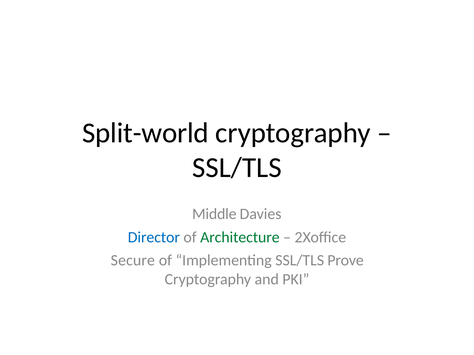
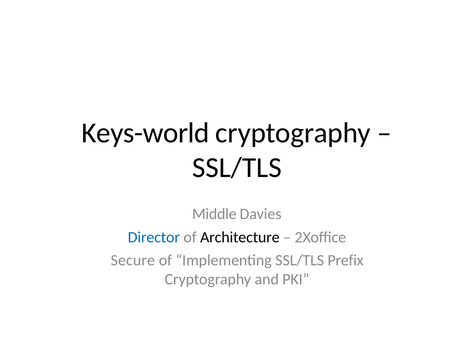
Split-world: Split-world -> Keys-world (145, 133)
Architecture colour: green -> black (240, 238)
Prove: Prove -> Prefix (346, 261)
